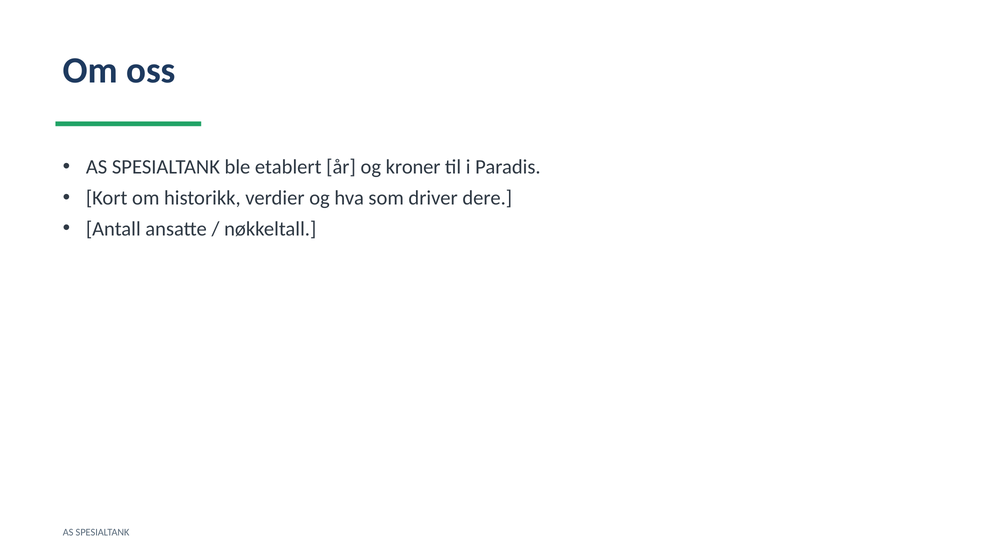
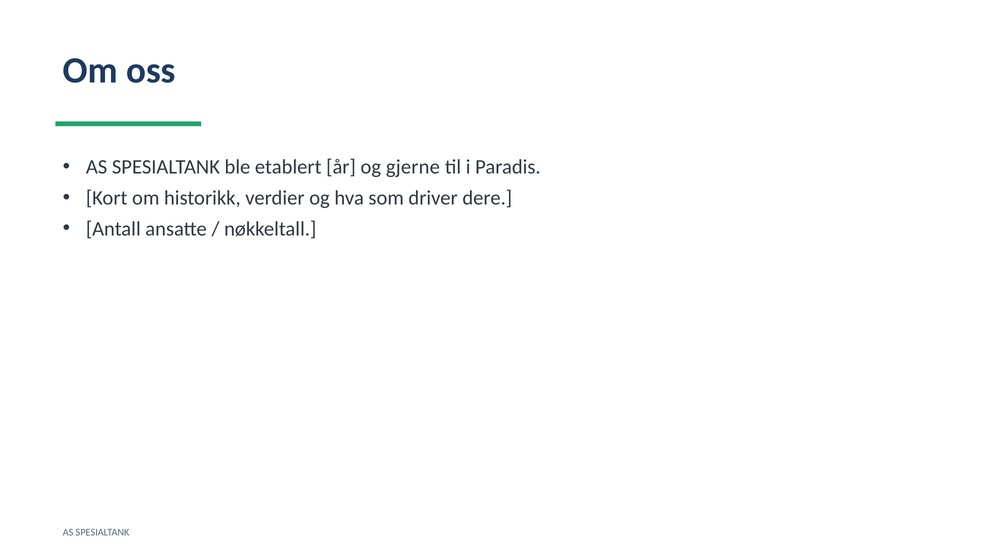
kroner: kroner -> gjerne (413, 167)
